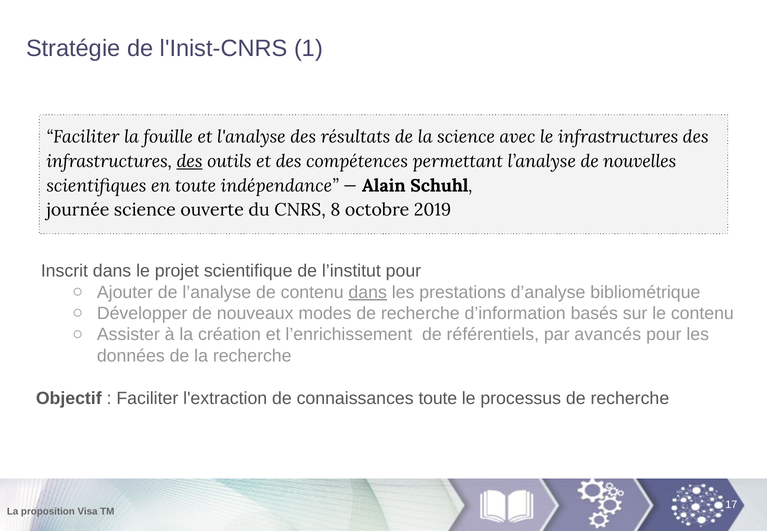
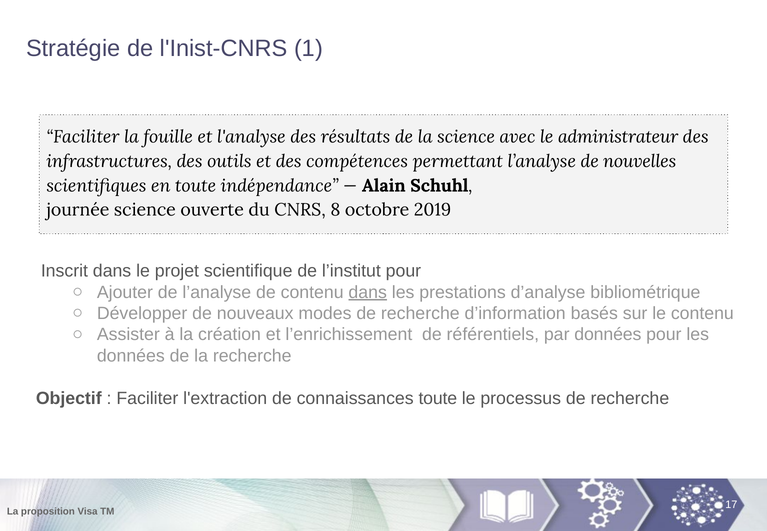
le infrastructures: infrastructures -> administrateur (618, 137)
des underline: present -> none (190, 161)
par avancés: avancés -> données (608, 335)
